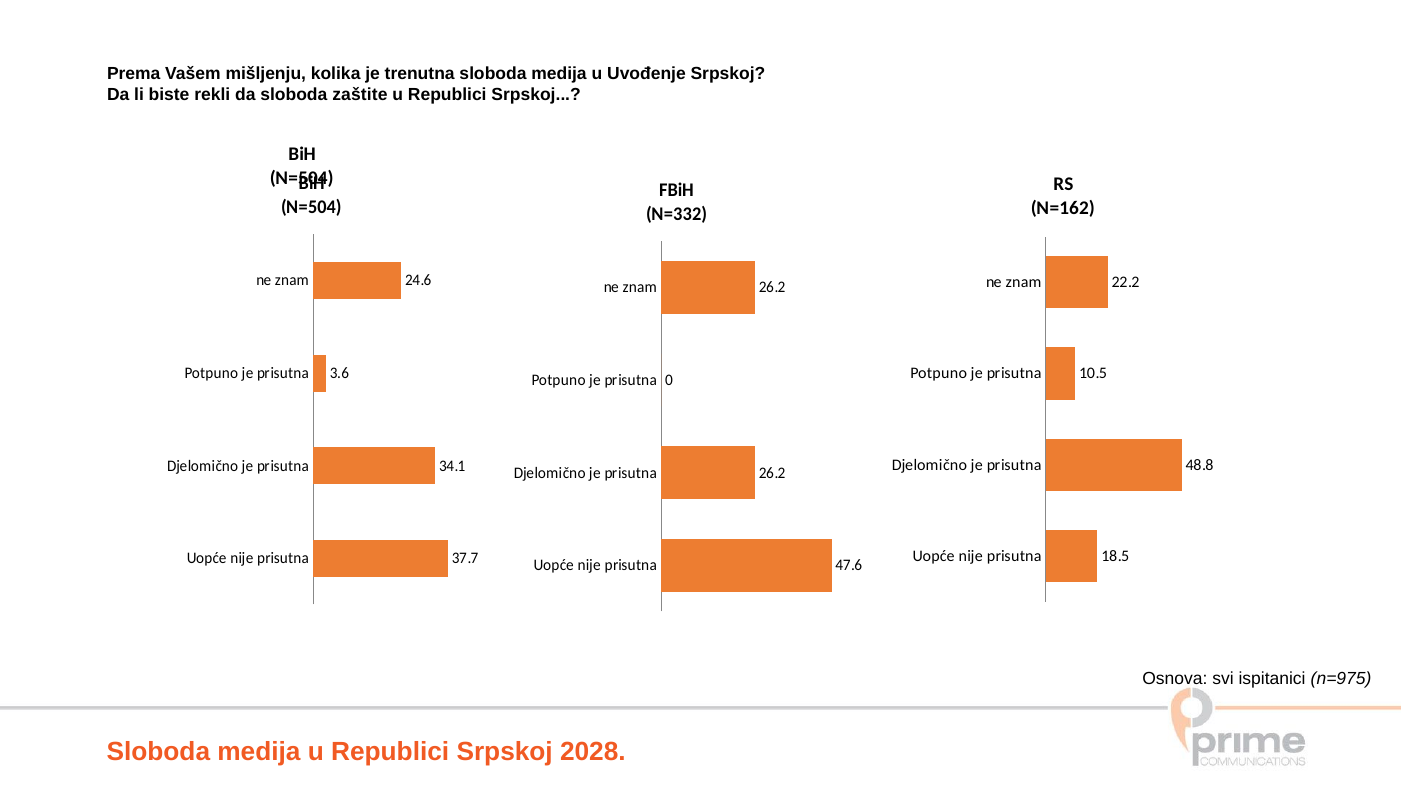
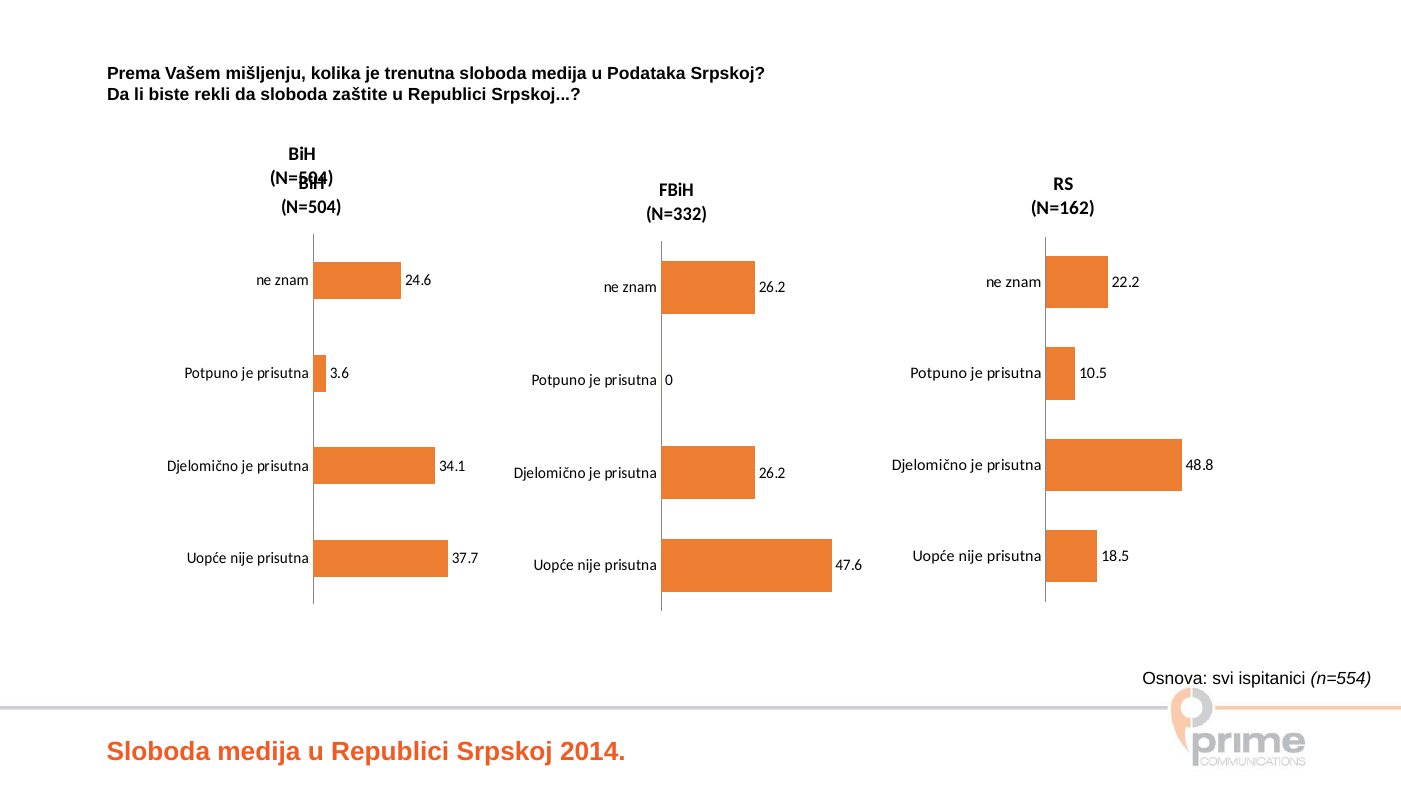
Uvođenje: Uvođenje -> Podataka (646, 74)
n=975: n=975 -> n=554 (1341, 679)
2028: 2028 -> 2014 (593, 752)
